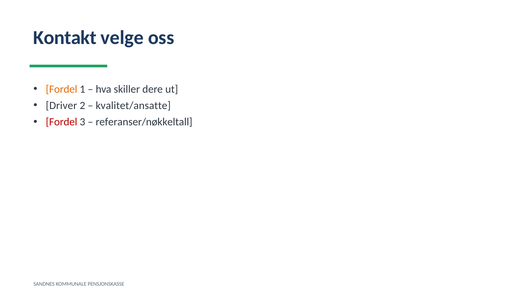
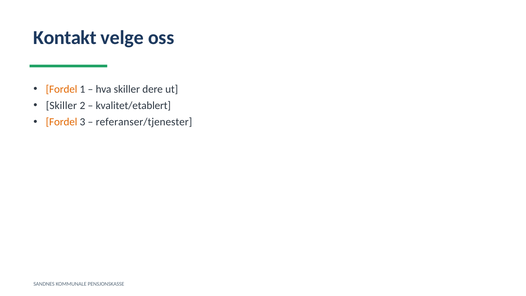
Driver: Driver -> Skiller (61, 106)
kvalitet/ansatte: kvalitet/ansatte -> kvalitet/etablert (133, 106)
Fordel colour: red -> orange (62, 122)
referanser/nøkkeltall: referanser/nøkkeltall -> referanser/tjenester (144, 122)
